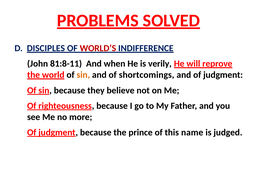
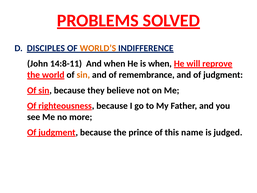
WORLD’S colour: red -> orange (98, 48)
81:8-11: 81:8-11 -> 14:8-11 (66, 64)
is verily: verily -> when (160, 64)
shortcomings: shortcomings -> remembrance (147, 75)
